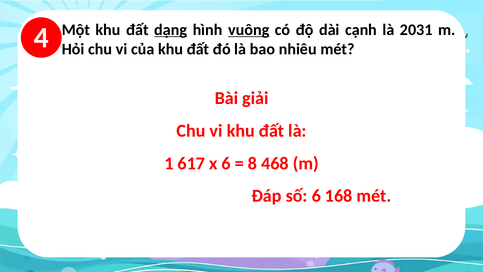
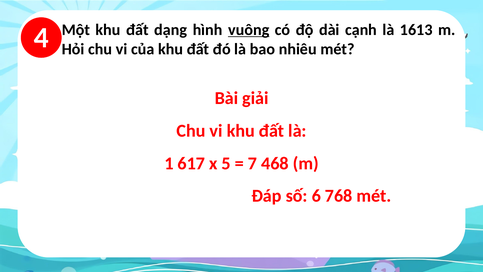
dạng underline: present -> none (171, 30)
2031: 2031 -> 1613 (416, 30)
x 6: 6 -> 5 (226, 163)
8: 8 -> 7 (253, 163)
168: 168 -> 768 (339, 196)
